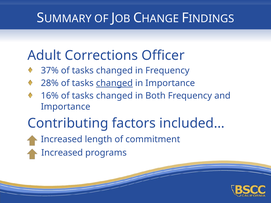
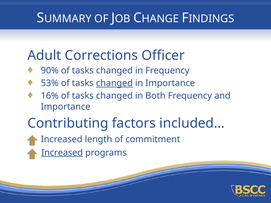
37%: 37% -> 90% (50, 71)
28%: 28% -> 53% (50, 83)
Increased underline: none -> present (62, 153)
